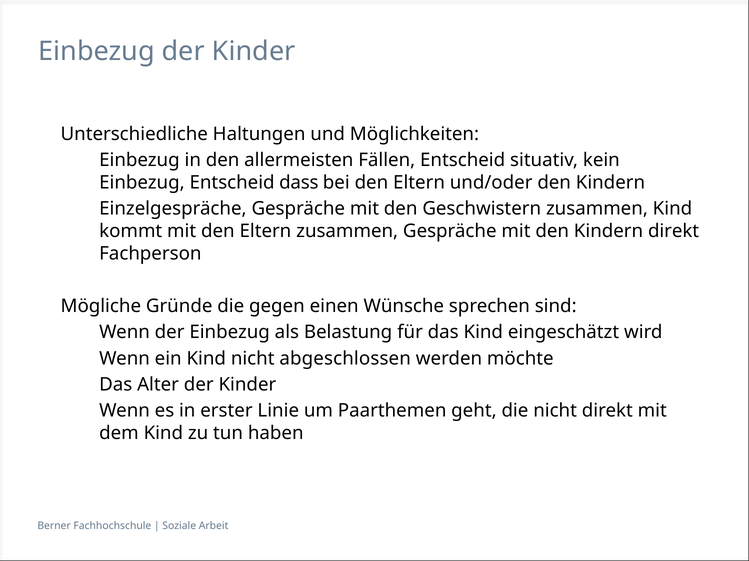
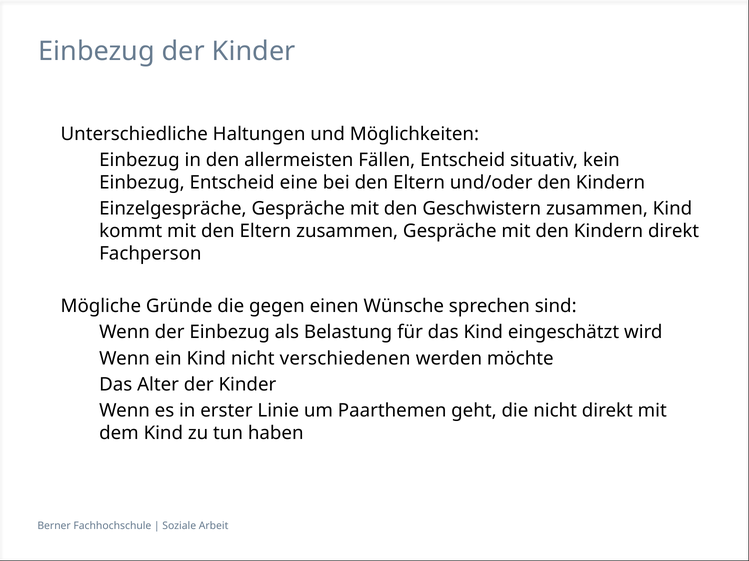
dass: dass -> eine (299, 183)
abgeschlossen: abgeschlossen -> verschiedenen (345, 359)
